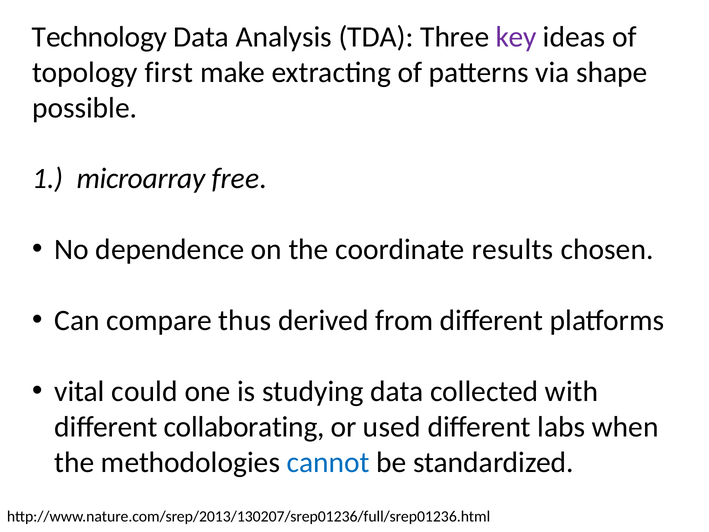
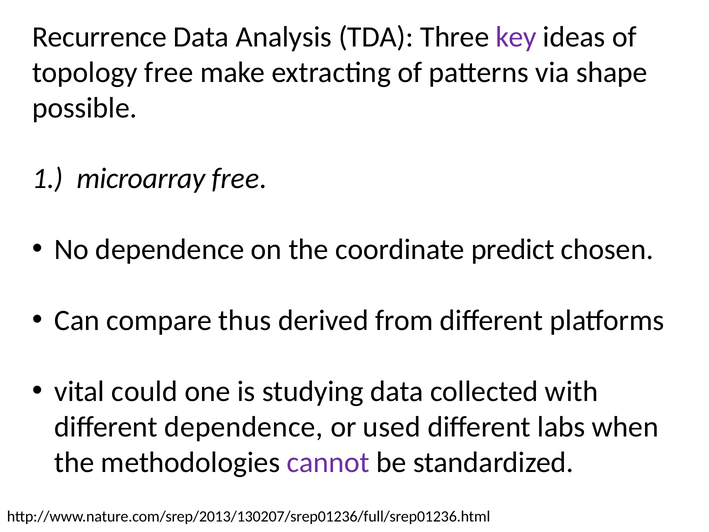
Technology: Technology -> Recurrence (99, 37)
topology first: first -> free (169, 72)
results: results -> predict (513, 250)
different collaborating: collaborating -> dependence (244, 427)
cannot colour: blue -> purple (328, 462)
